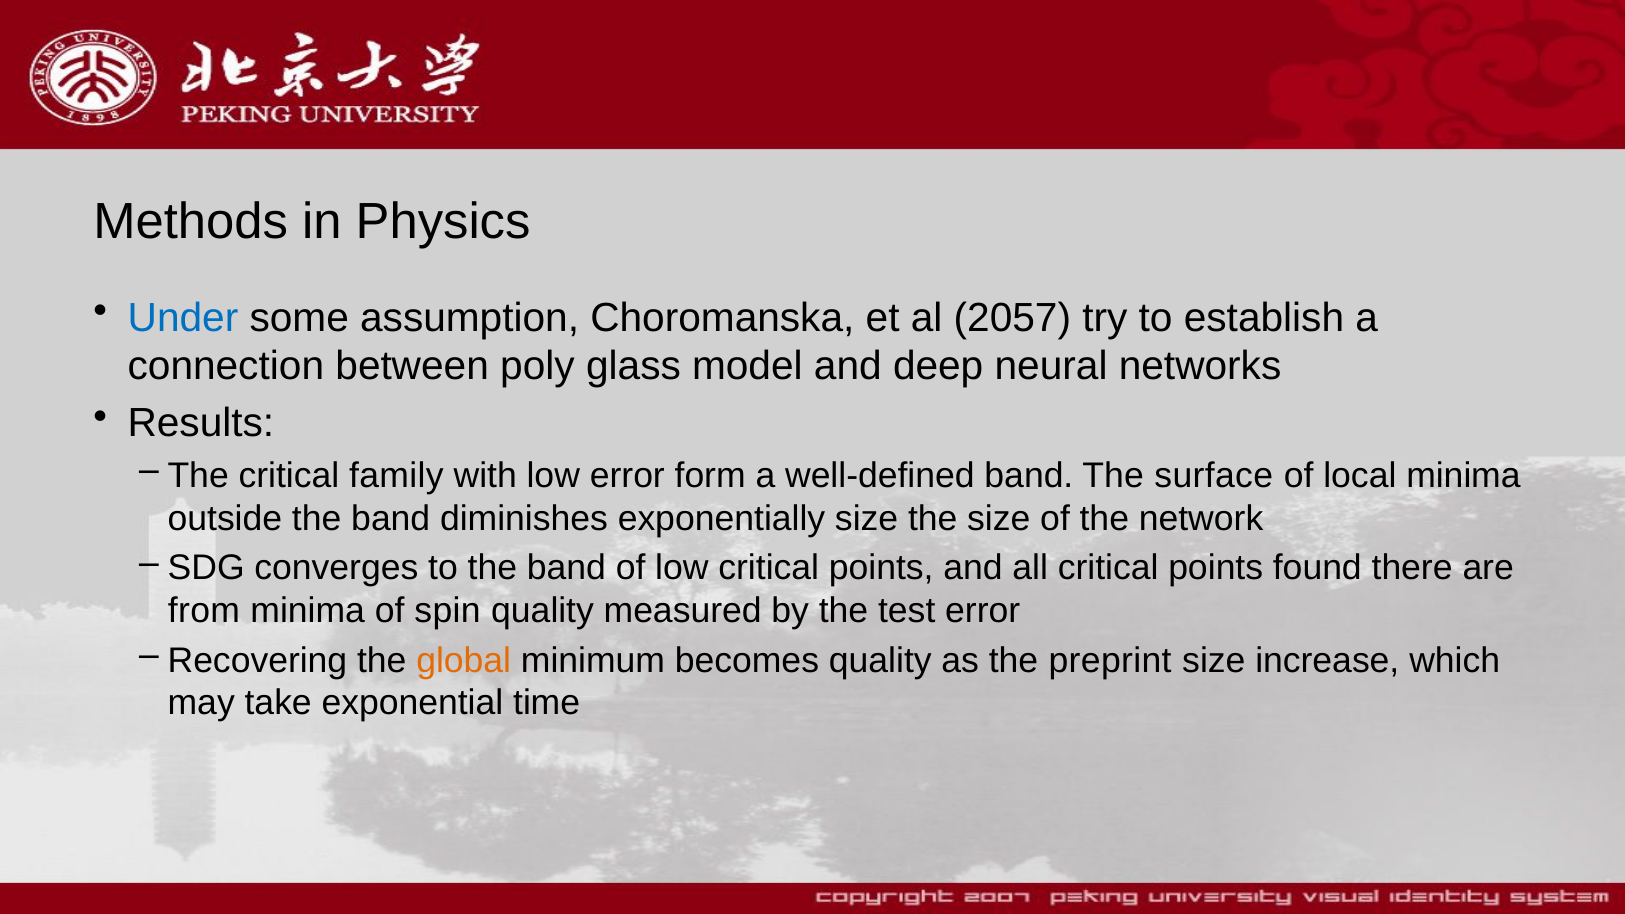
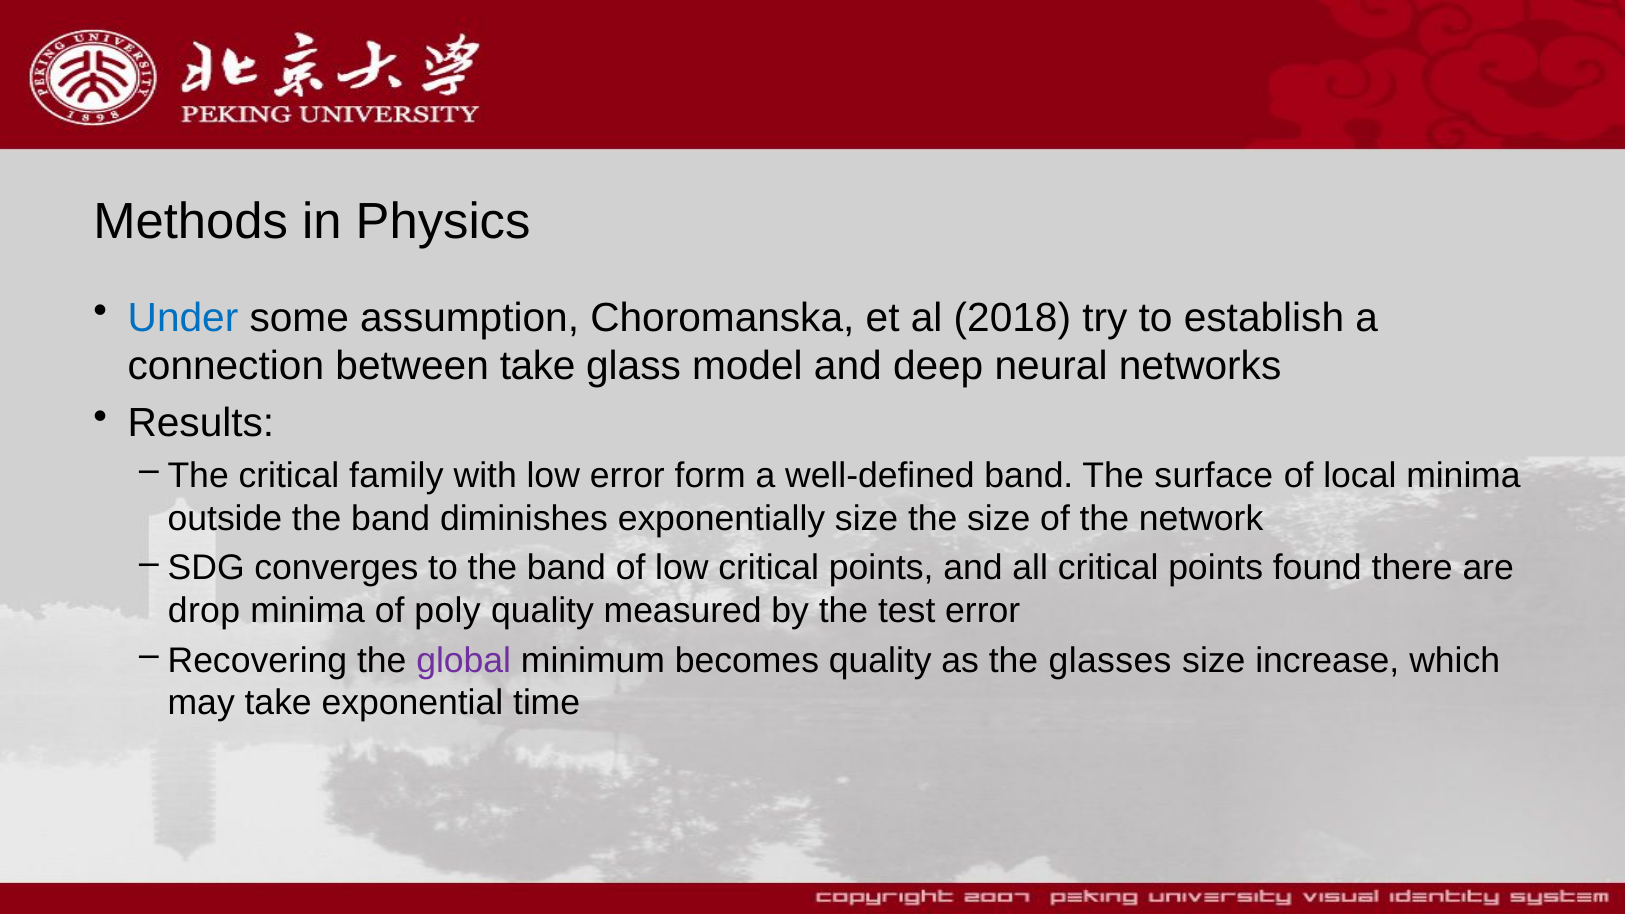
2057: 2057 -> 2018 (1012, 318)
between poly: poly -> take (538, 366)
from: from -> drop (204, 611)
spin: spin -> poly (448, 611)
global colour: orange -> purple (464, 661)
preprint: preprint -> glasses (1110, 661)
